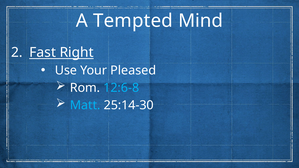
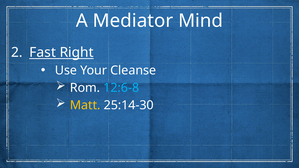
Tempted: Tempted -> Mediator (133, 21)
Pleased: Pleased -> Cleanse (133, 71)
Matt colour: light blue -> yellow (85, 105)
